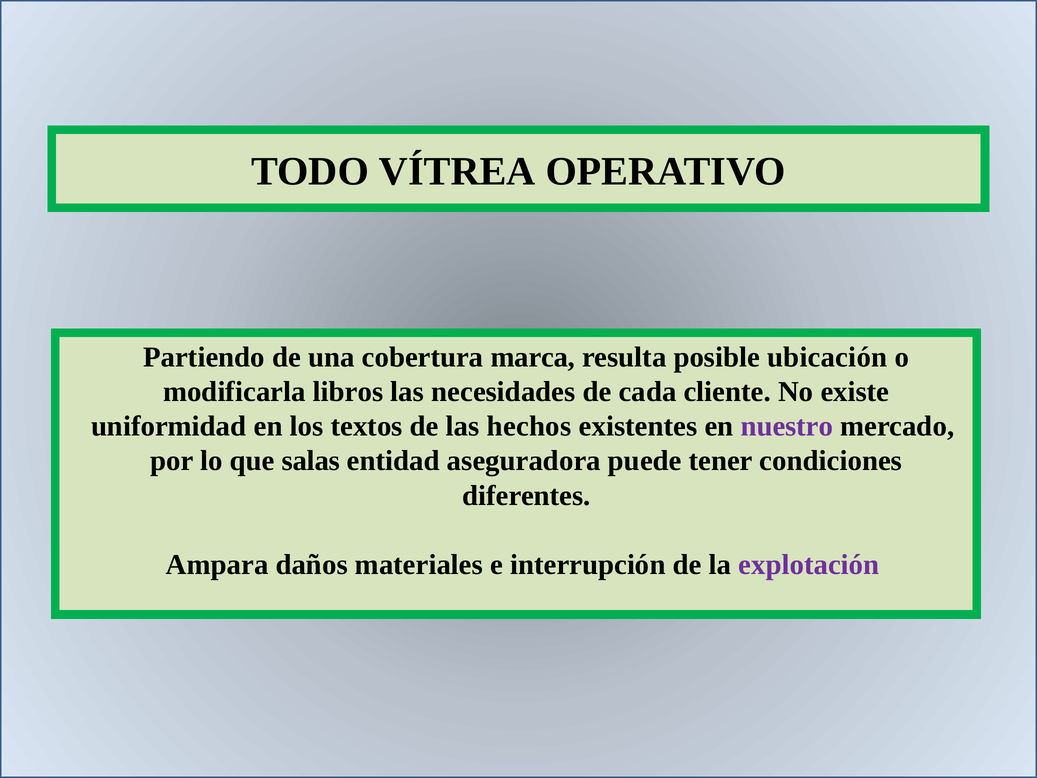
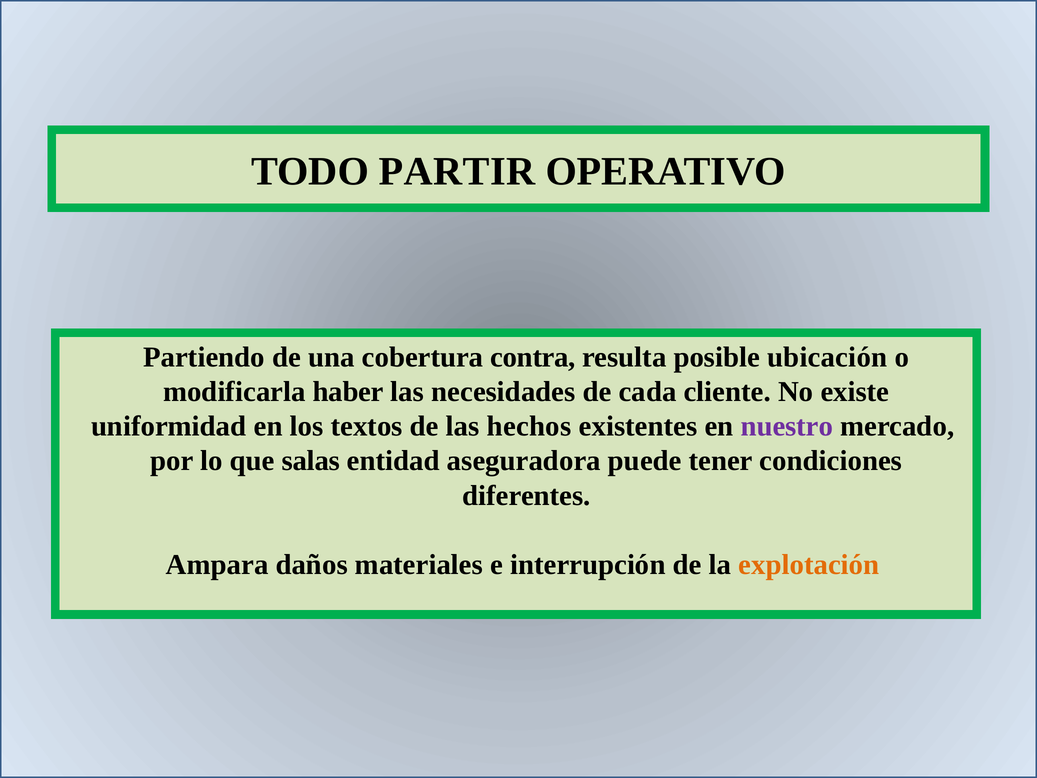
VÍTREA: VÍTREA -> PARTIR (457, 172)
marca: marca -> contra (533, 357)
libros: libros -> haber (348, 392)
explotación colour: purple -> orange (809, 565)
